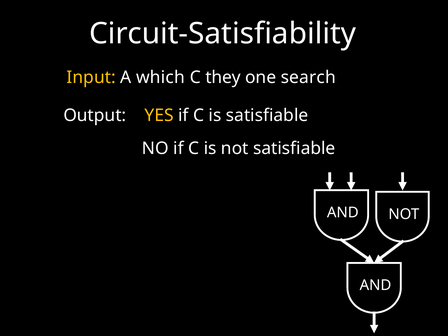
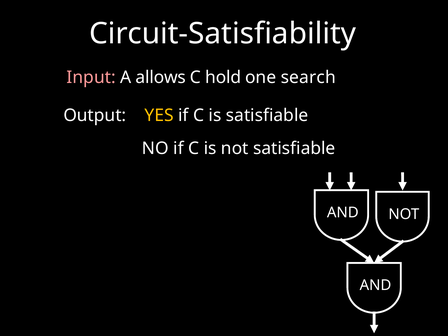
Input colour: yellow -> pink (91, 78)
which: which -> allows (161, 78)
they: they -> hold (223, 78)
